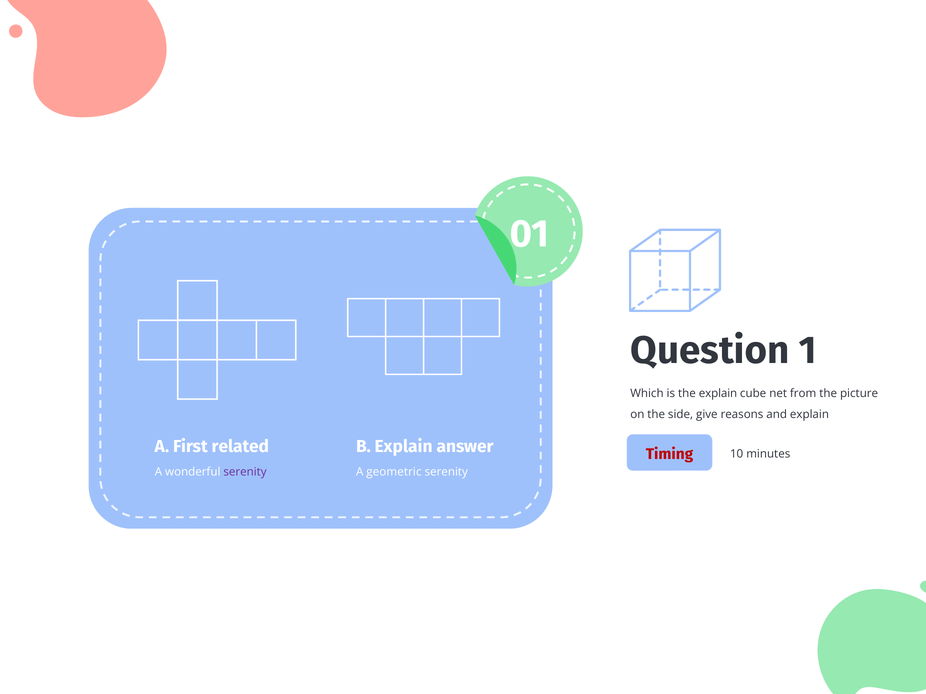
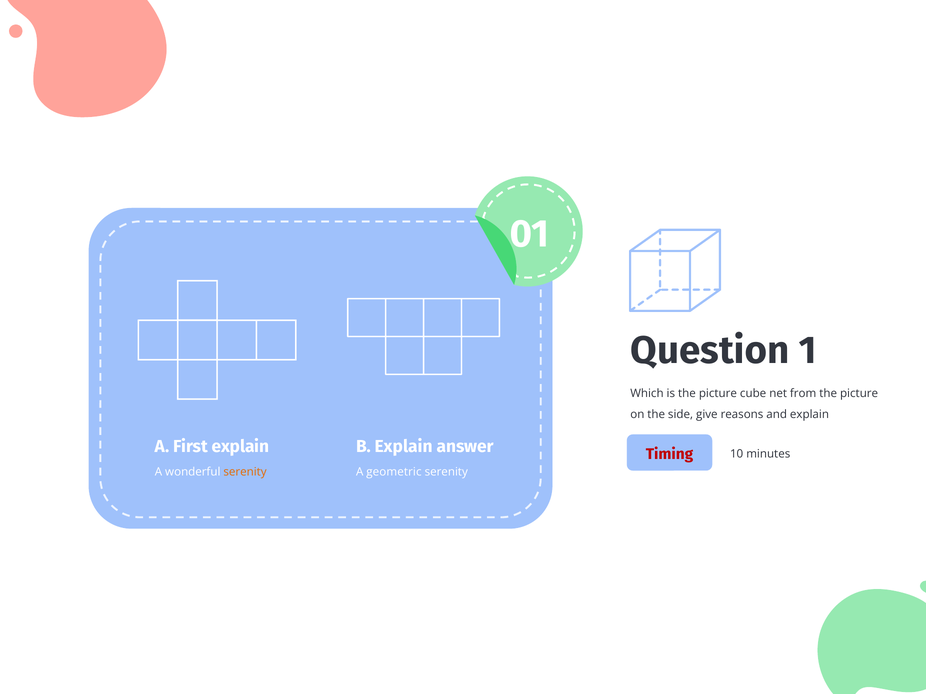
is the explain: explain -> picture (718, 394)
First related: related -> explain (240, 447)
serenity colour: purple -> orange (245, 472)
